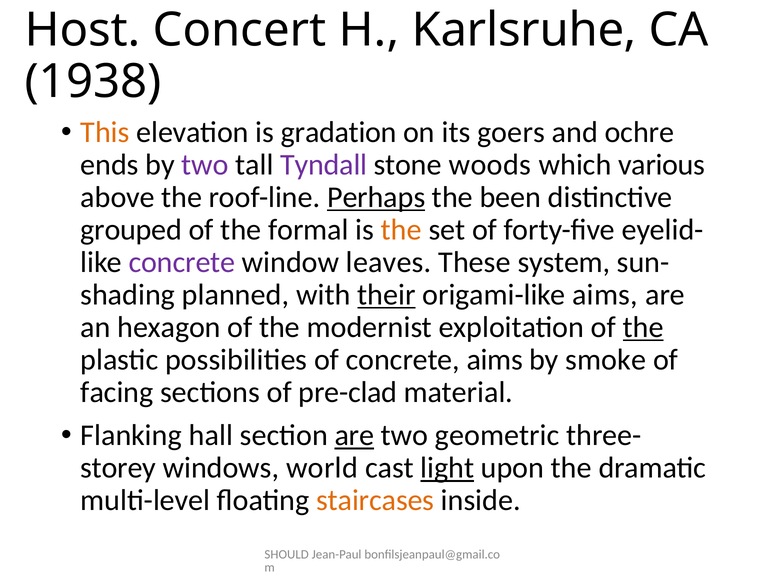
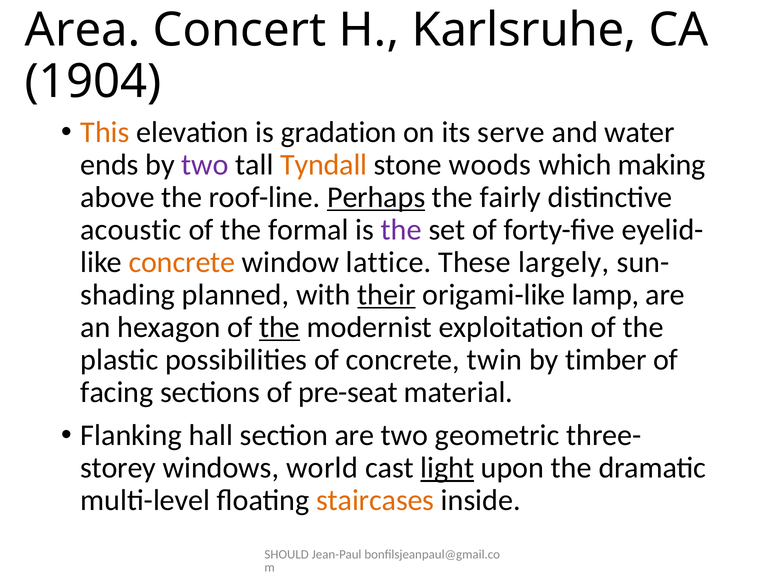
Host: Host -> Area (83, 30)
1938: 1938 -> 1904 (93, 81)
goers: goers -> serve (511, 132)
ochre: ochre -> water (639, 132)
Tyndall colour: purple -> orange (324, 165)
various: various -> making (662, 165)
been: been -> fairly (510, 197)
grouped: grouped -> acoustic (131, 230)
the colour: orange -> purple (401, 230)
concrete colour: purple -> orange (182, 262)
leaves: leaves -> lattice (389, 262)
system: system -> largely (564, 262)
origami-like aims: aims -> lamp (605, 295)
the underline: none -> present (280, 327)
the underline: present -> none (643, 327)
concrete aims: aims -> twin (494, 360)
smoke: smoke -> timber (606, 360)
pre-clad: pre-clad -> pre-seat (348, 392)
are underline: present -> none (354, 436)
